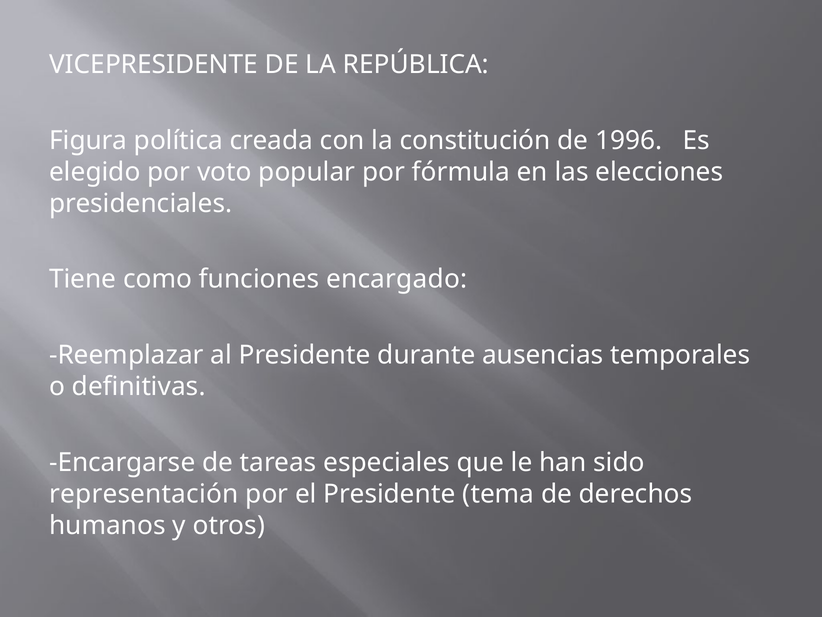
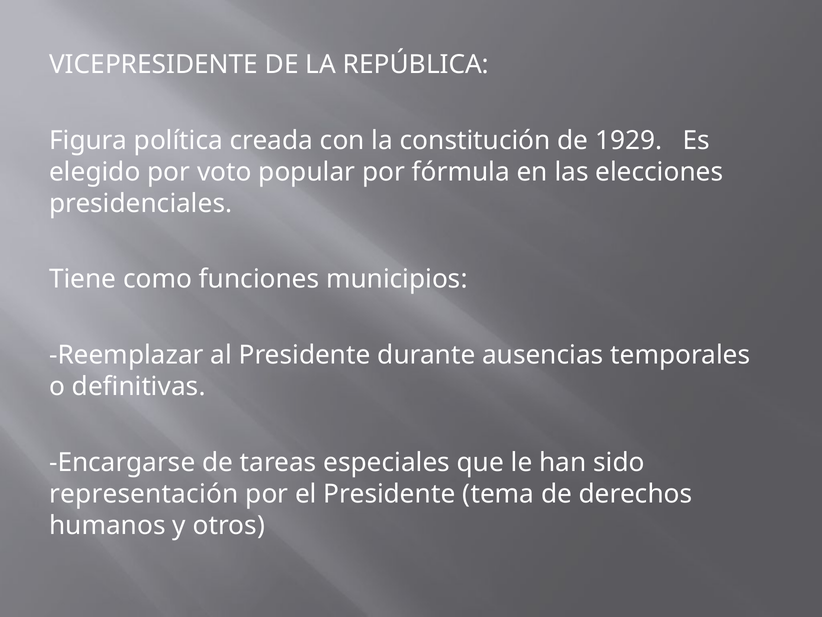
1996: 1996 -> 1929 (629, 140)
encargado: encargado -> municipios (397, 279)
